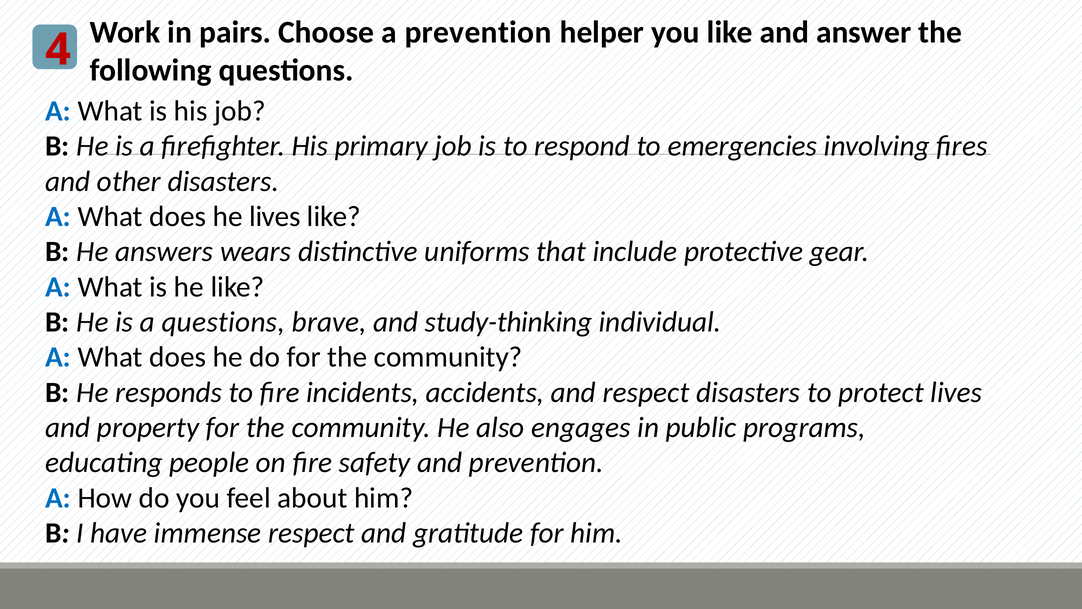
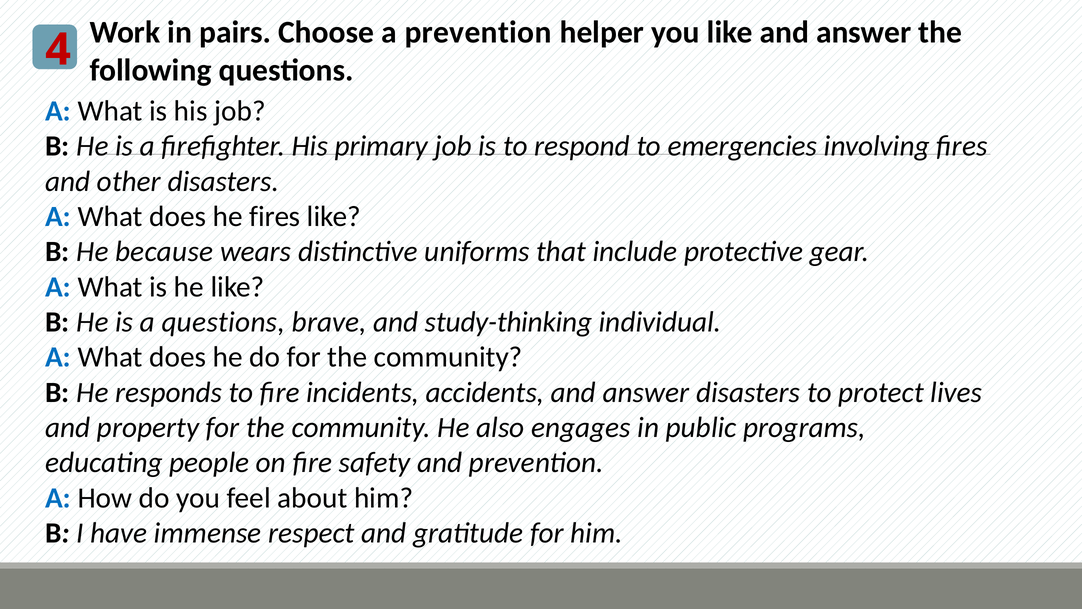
he lives: lives -> fires (275, 216)
answers: answers -> because (164, 252)
accidents and respect: respect -> answer (646, 392)
